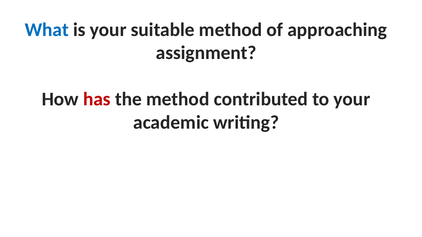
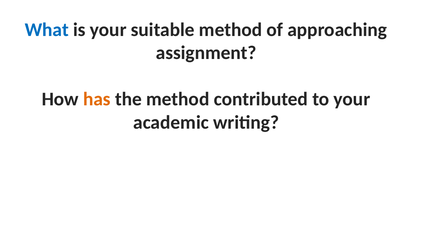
has colour: red -> orange (97, 99)
